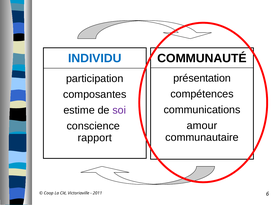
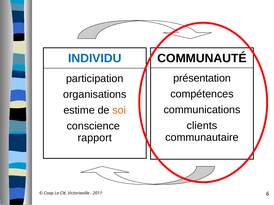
composantes: composantes -> organisations (95, 95)
soi colour: purple -> orange (119, 110)
amour: amour -> clients (202, 126)
